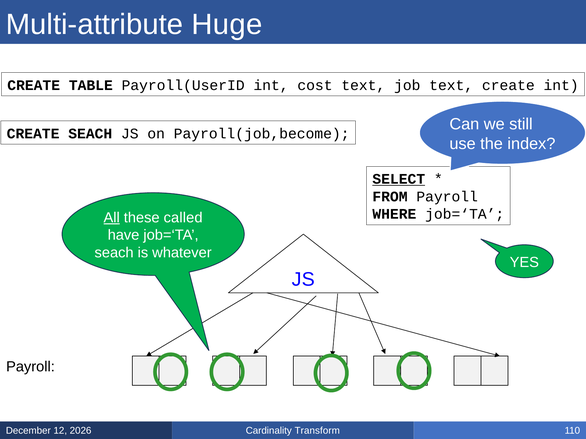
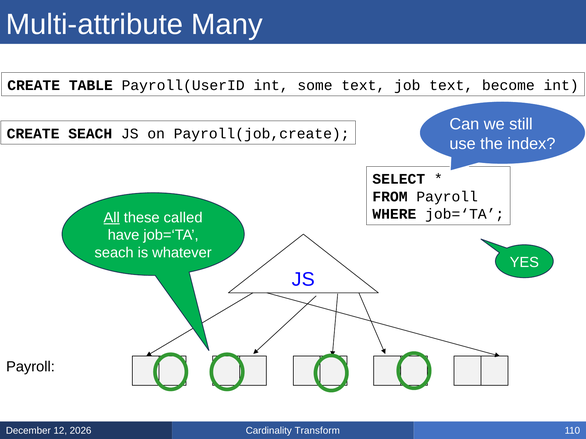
Huge: Huge -> Many (227, 25)
cost: cost -> some (315, 85)
text create: create -> become (508, 85)
Payroll(job,become: Payroll(job,become -> Payroll(job,create (262, 134)
SELECT underline: present -> none (399, 179)
